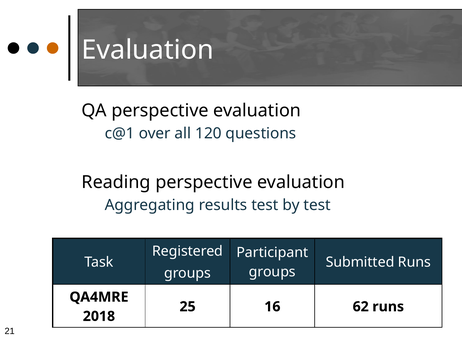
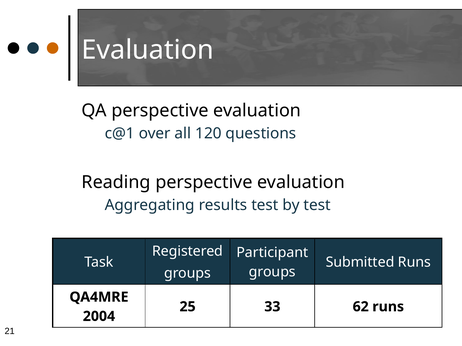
16: 16 -> 33 (272, 307)
2018: 2018 -> 2004 (99, 317)
